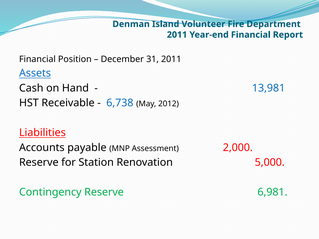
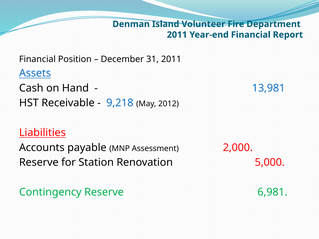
6,738: 6,738 -> 9,218 (120, 103)
